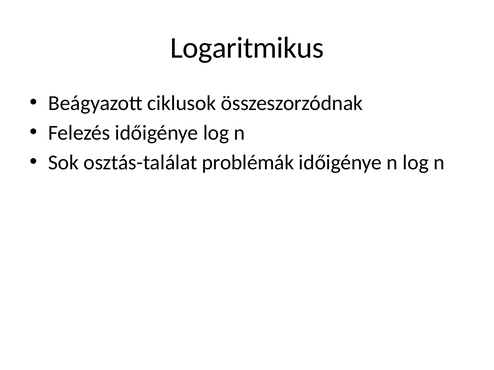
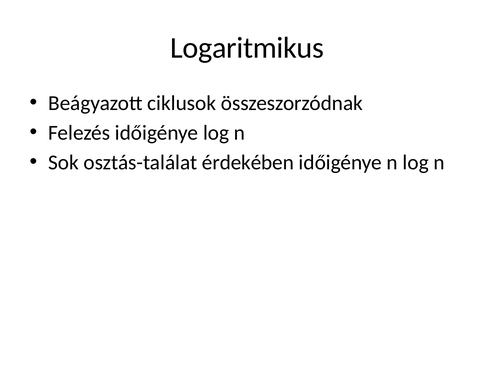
problémák: problémák -> érdekében (248, 163)
